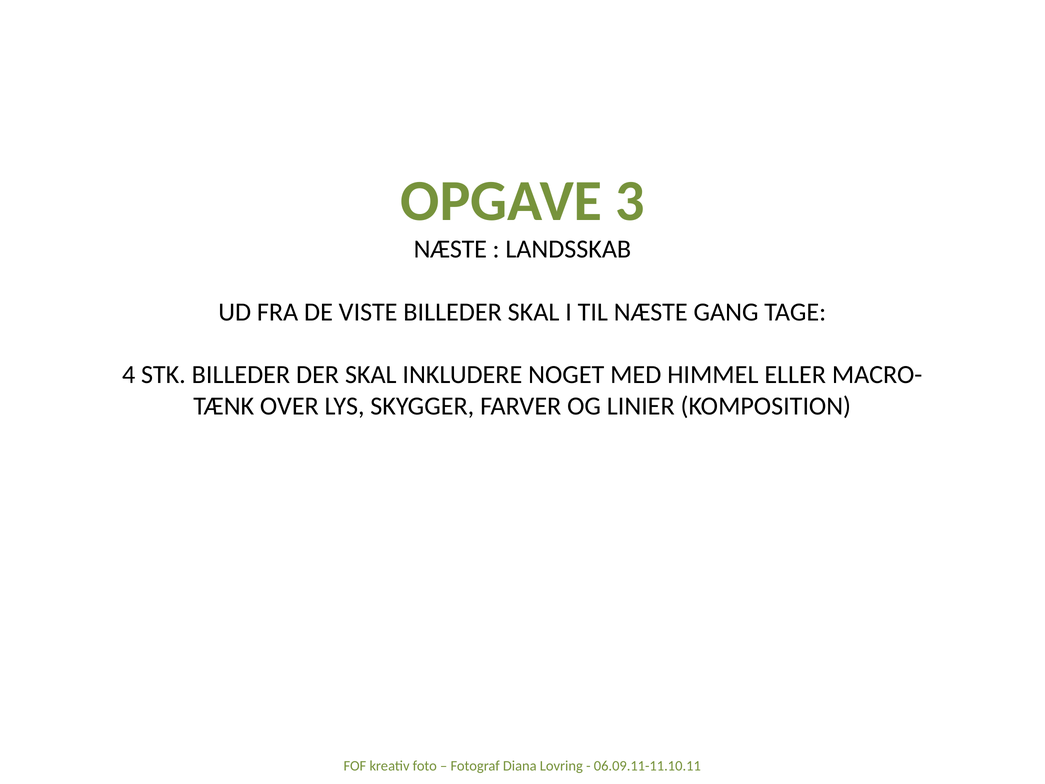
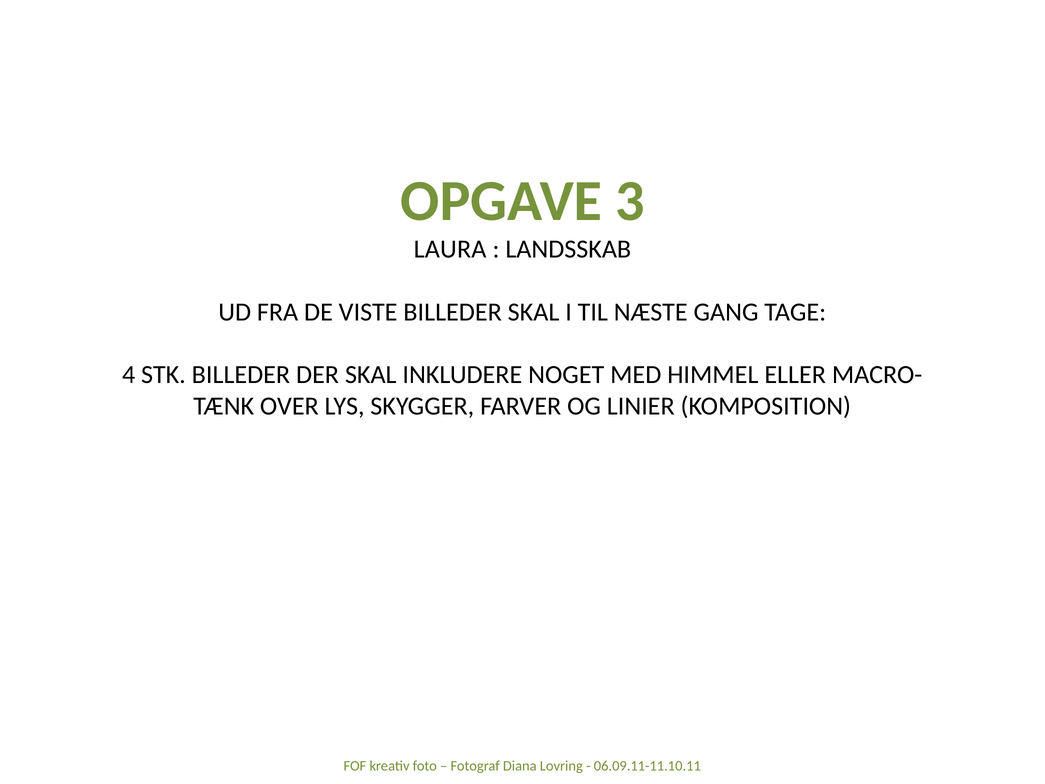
NÆSTE: NÆSTE -> LAURA (450, 249)
